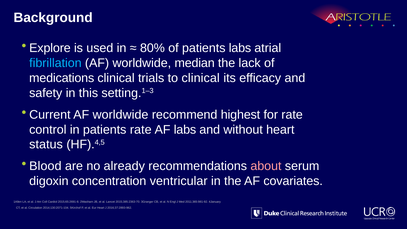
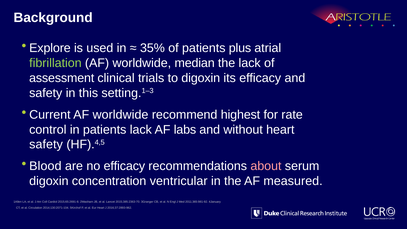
80%: 80% -> 35% (152, 48)
patients labs: labs -> plus (240, 48)
fibrillation colour: light blue -> light green (55, 63)
medications: medications -> assessment (62, 78)
to clinical: clinical -> digoxin (201, 78)
patients rate: rate -> lack (141, 130)
status: status -> safety (46, 144)
no already: already -> efficacy (124, 166)
covariates: covariates -> measured (293, 181)
